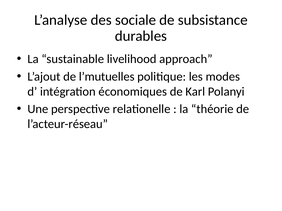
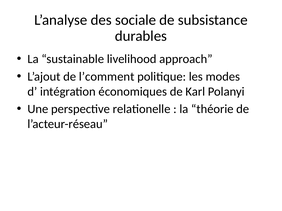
l’mutuelles: l’mutuelles -> l’comment (107, 77)
